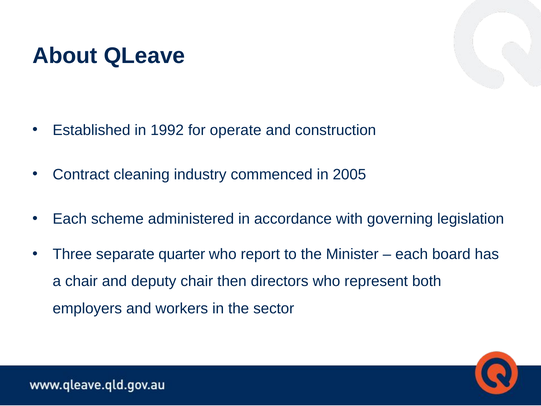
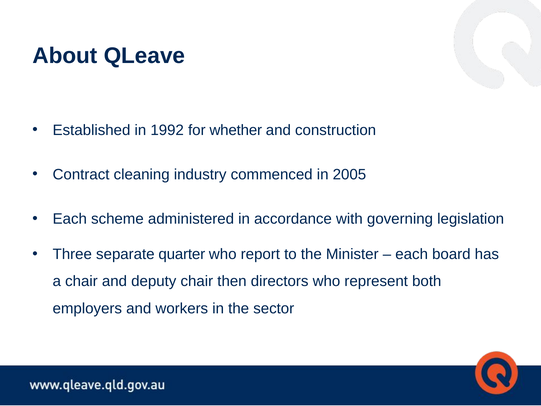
operate: operate -> whether (236, 130)
